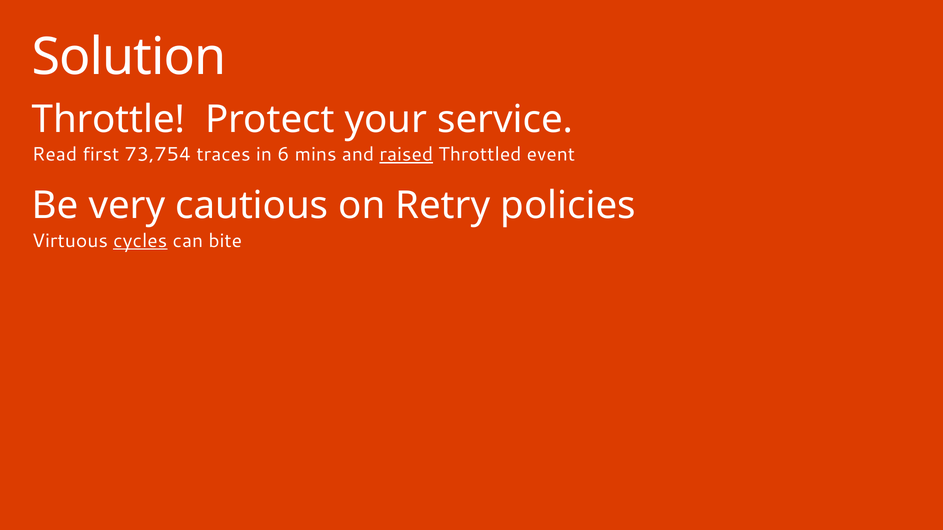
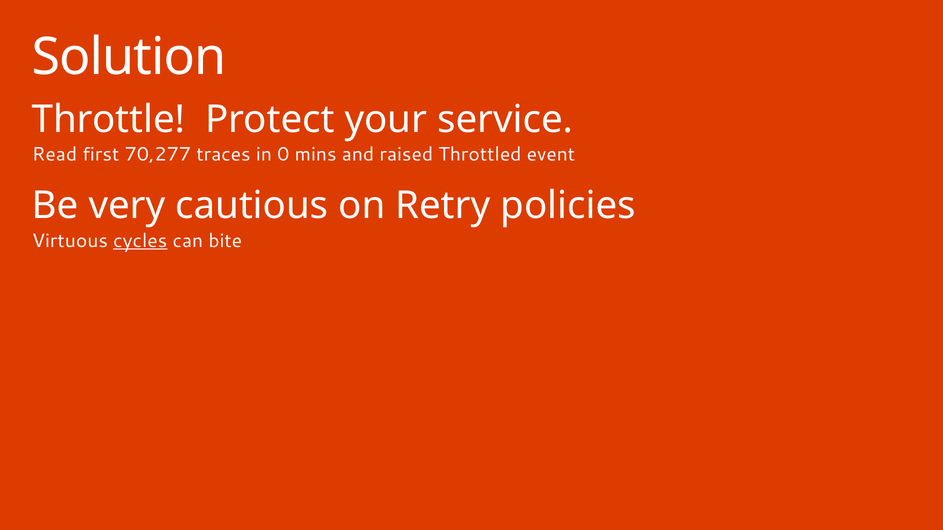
73,754: 73,754 -> 70,277 (158, 155)
6: 6 -> 0 (283, 155)
raised underline: present -> none (406, 155)
